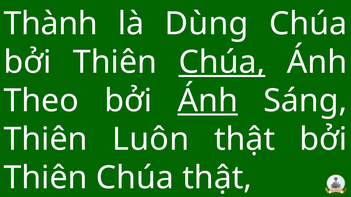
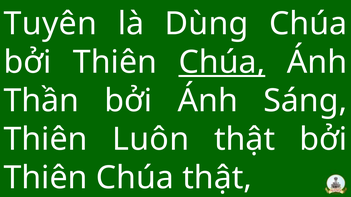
Thành: Thành -> Tuyên (50, 24)
Theo: Theo -> Thần (41, 101)
Ánh underline: present -> none (208, 101)
